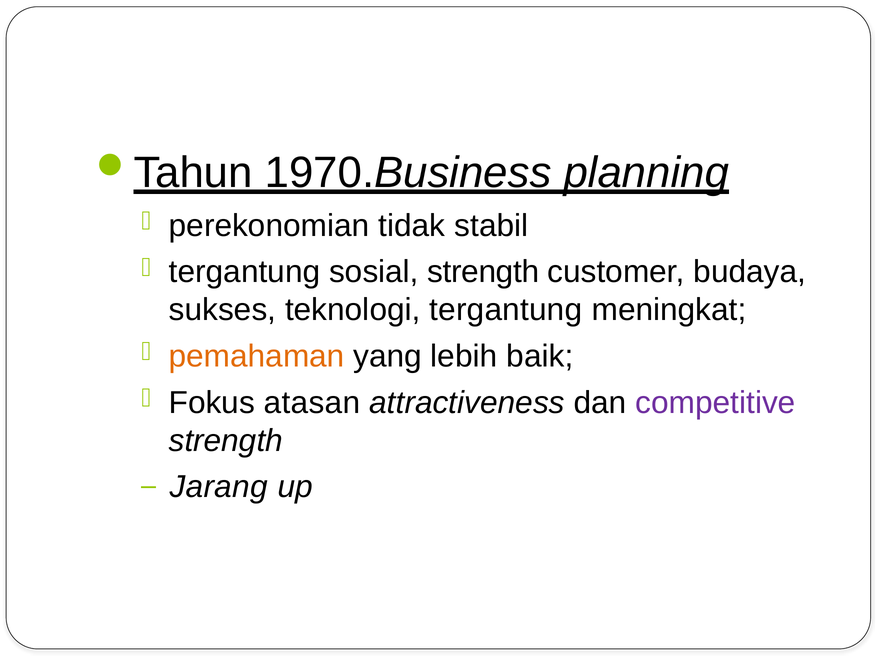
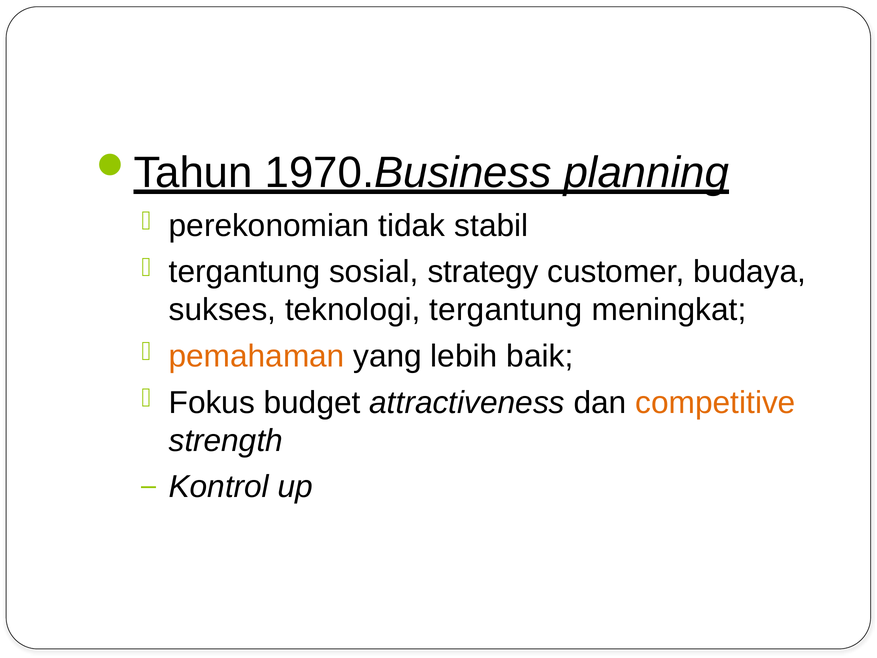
sosial strength: strength -> strategy (483, 272)
atasan: atasan -> budget (312, 402)
competitive colour: purple -> orange (715, 402)
Jarang: Jarang -> Kontrol (219, 487)
